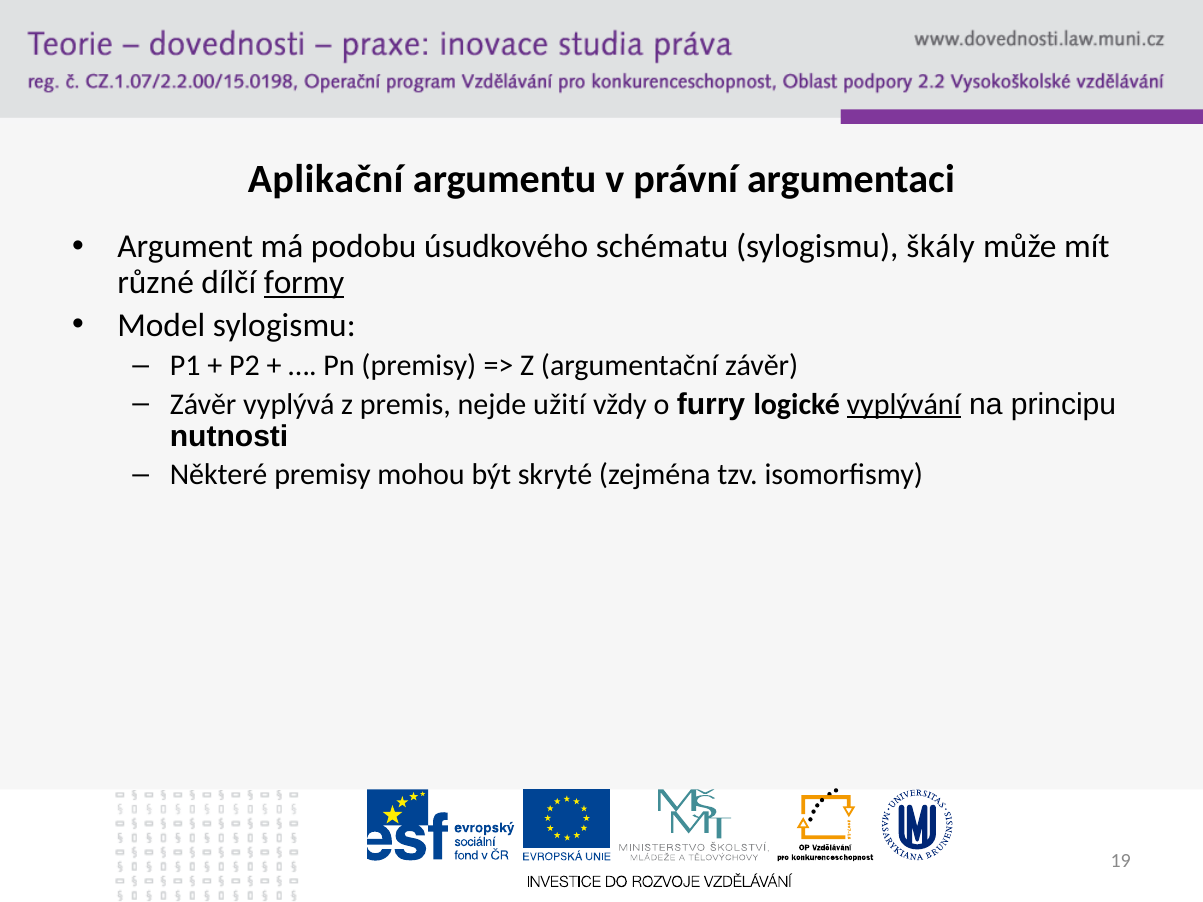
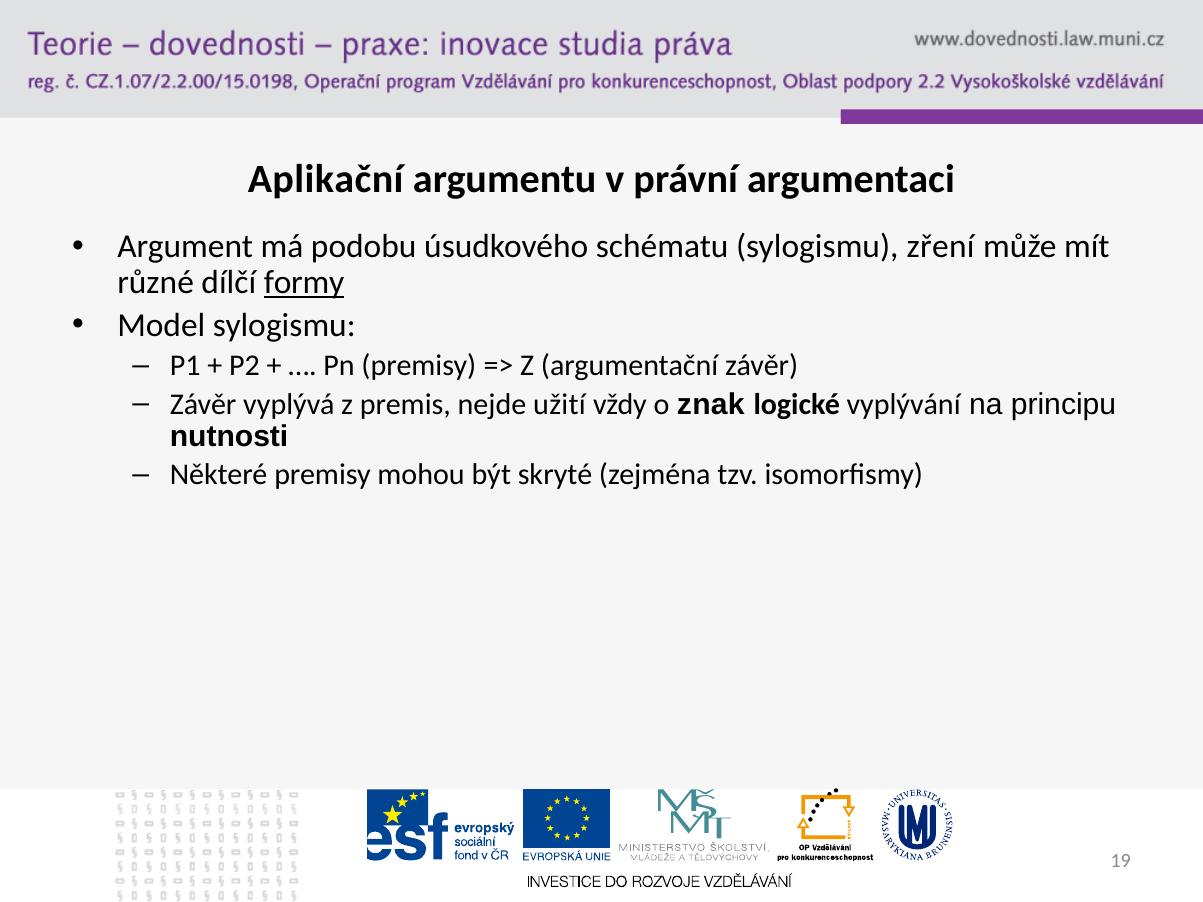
škály: škály -> zření (941, 247)
furry: furry -> znak (711, 404)
vyplývání underline: present -> none (904, 404)
